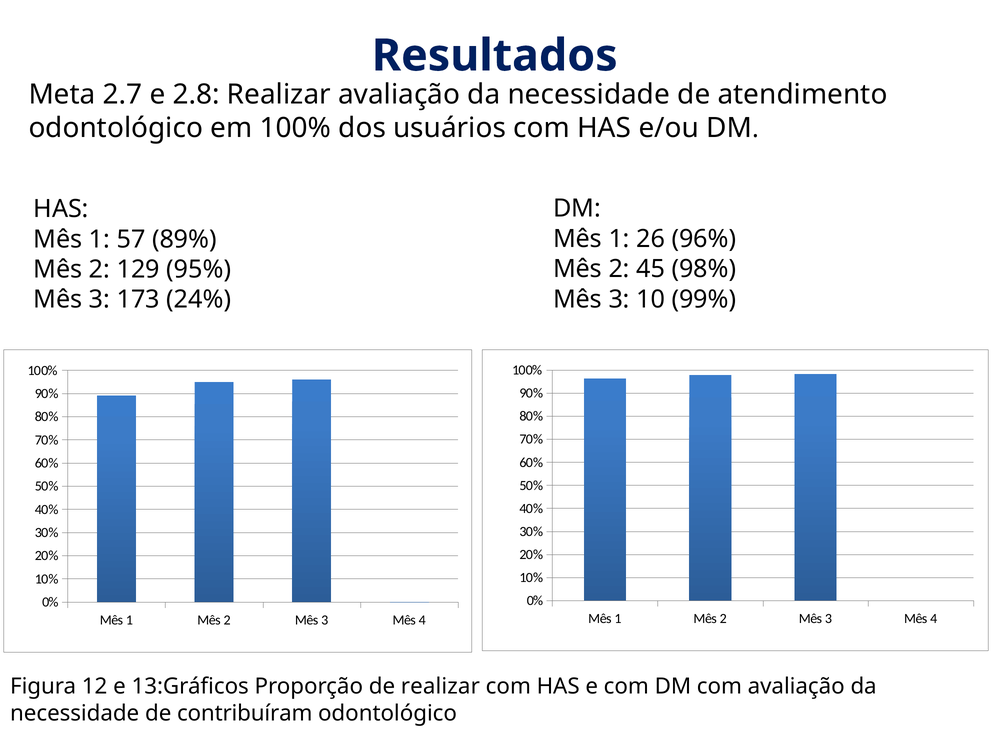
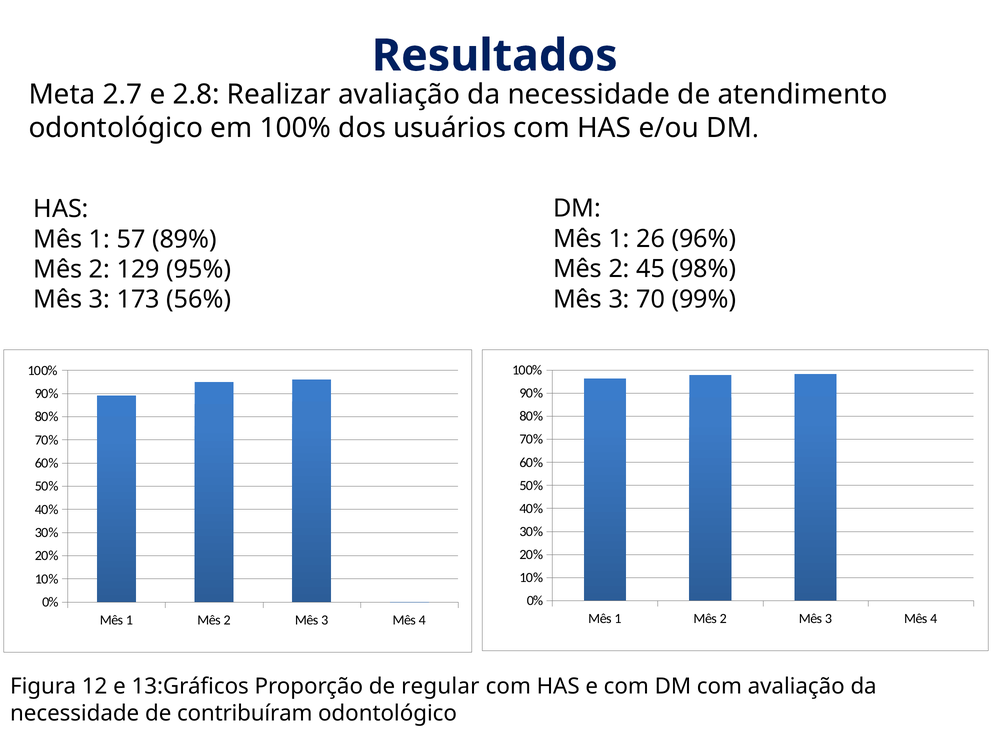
10: 10 -> 70 (651, 299)
24%: 24% -> 56% (199, 300)
de realizar: realizar -> regular (440, 687)
